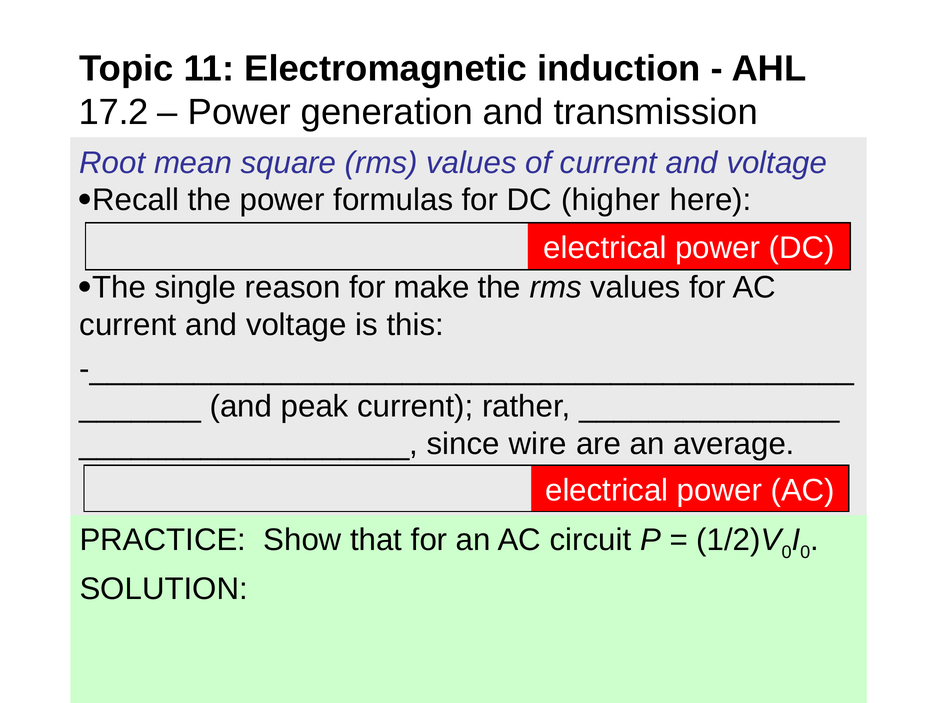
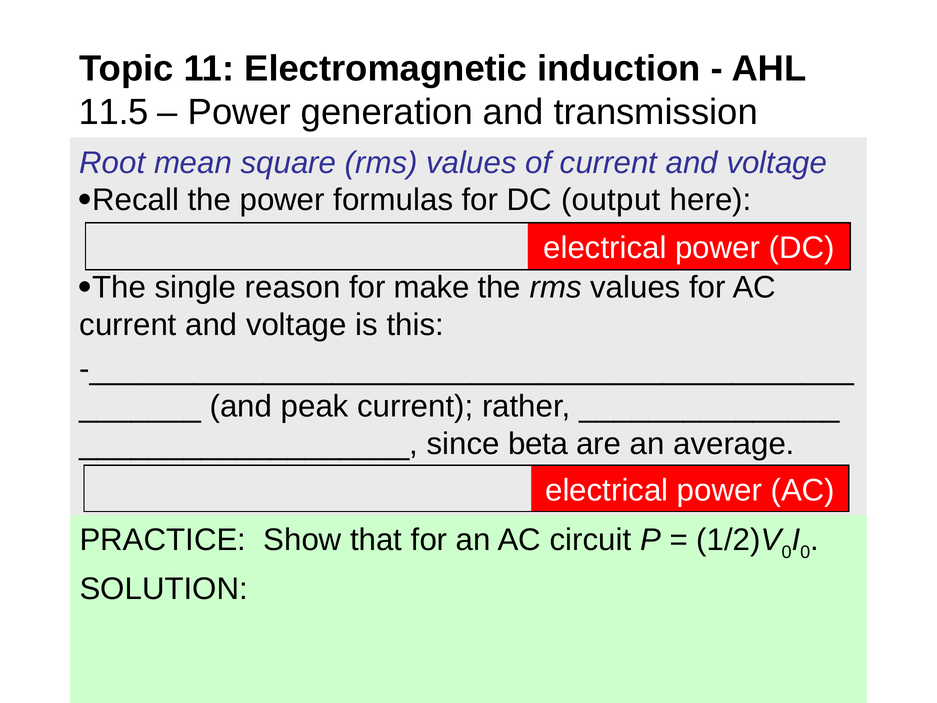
17.2: 17.2 -> 11.5 (114, 112)
higher: higher -> output (611, 200)
wire: wire -> beta (538, 444)
